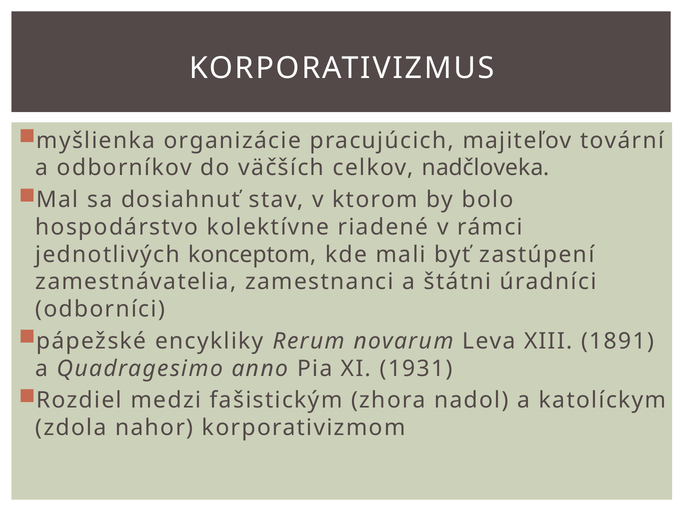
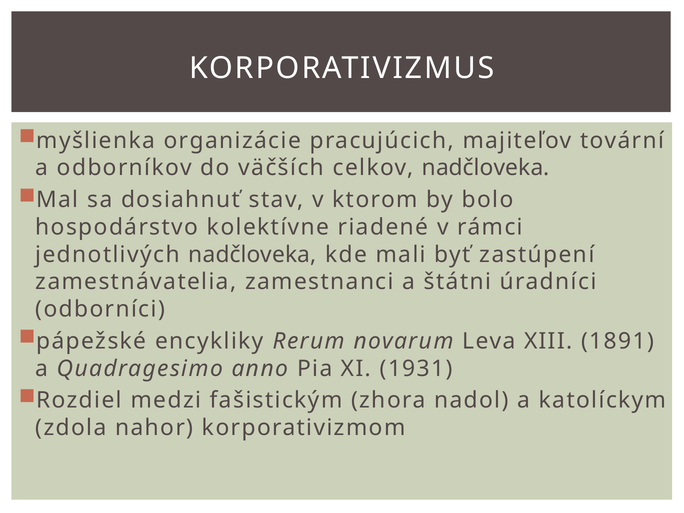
jednotlivých konceptom: konceptom -> nadčloveka (252, 255)
